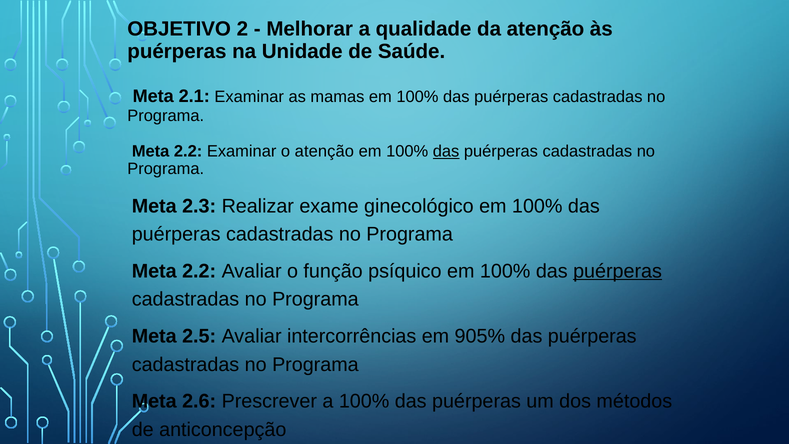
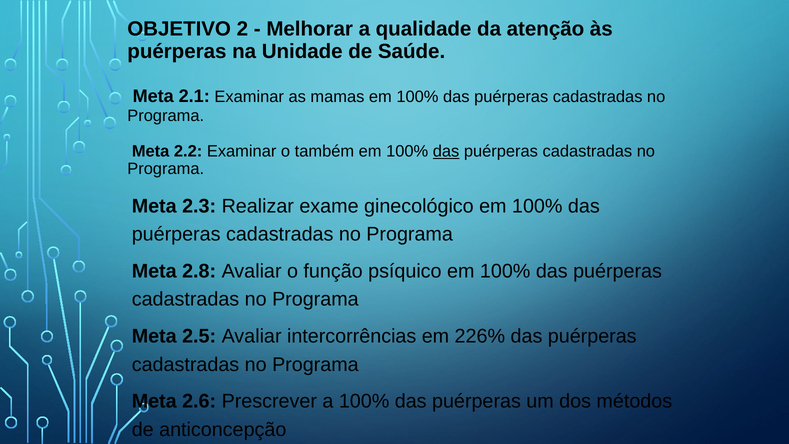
o atenção: atenção -> também (324, 151)
2.2: 2.2 -> 2.8 (199, 271)
puérperas underline: present -> none (618, 271)
905%: 905% -> 226% (480, 336)
